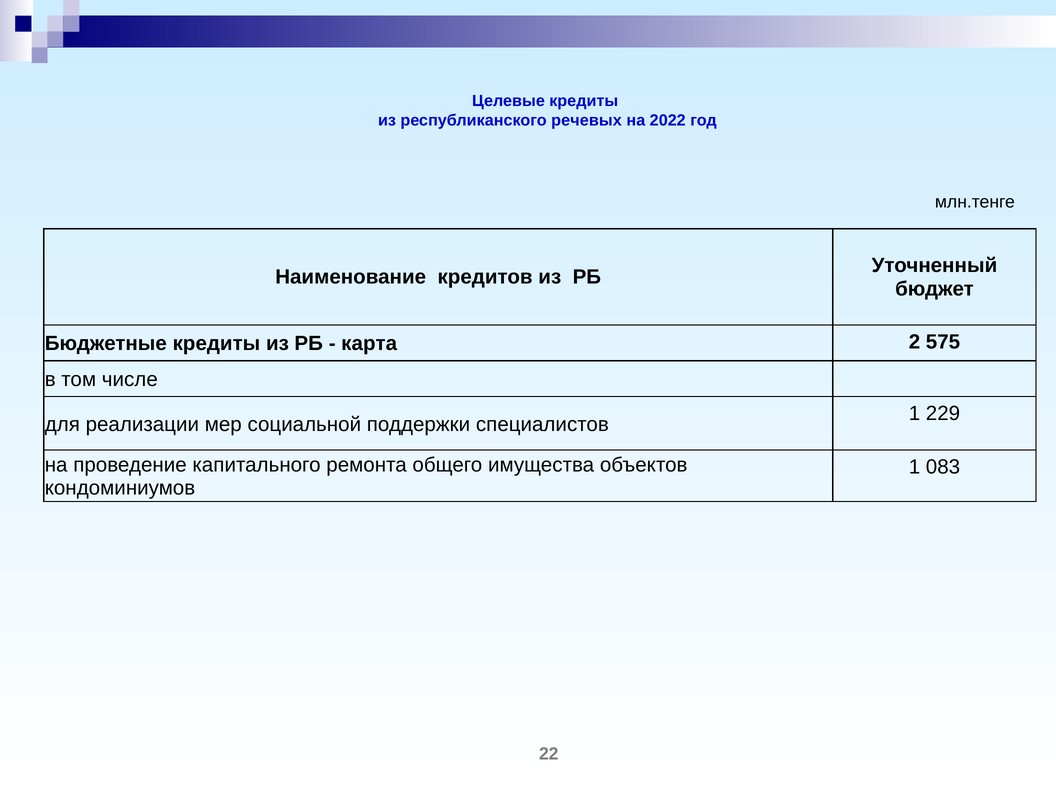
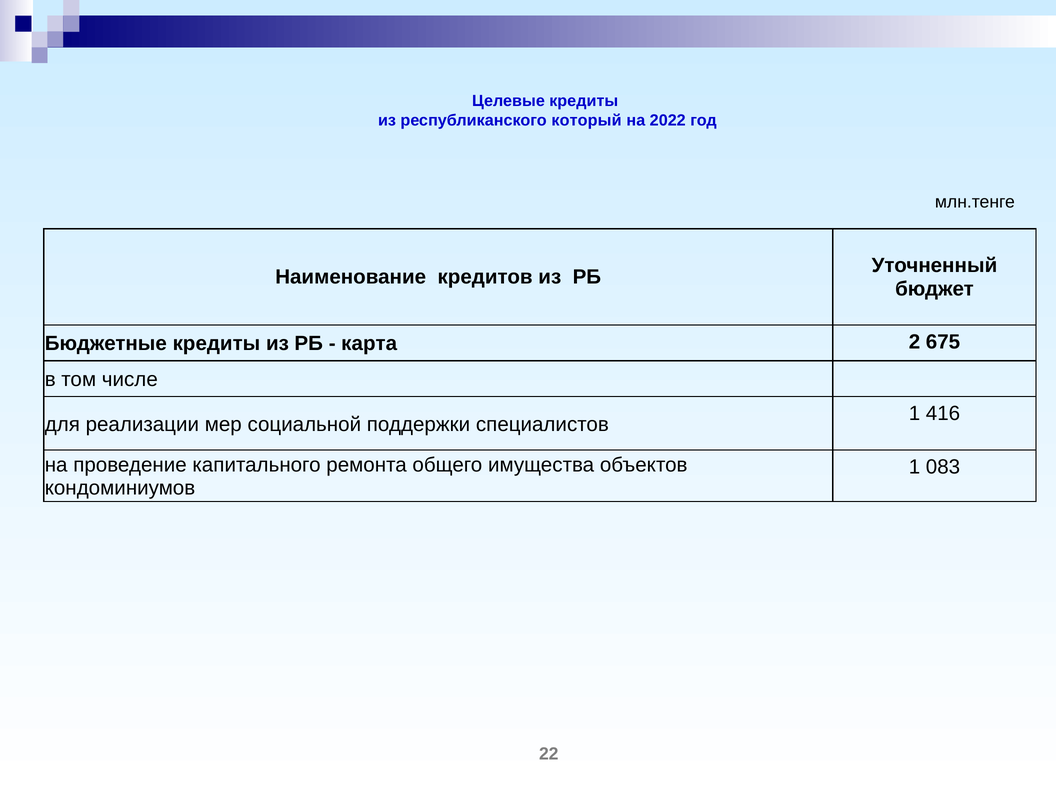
речевых: речевых -> который (587, 120)
575: 575 -> 675 (943, 342)
229: 229 -> 416 (943, 414)
